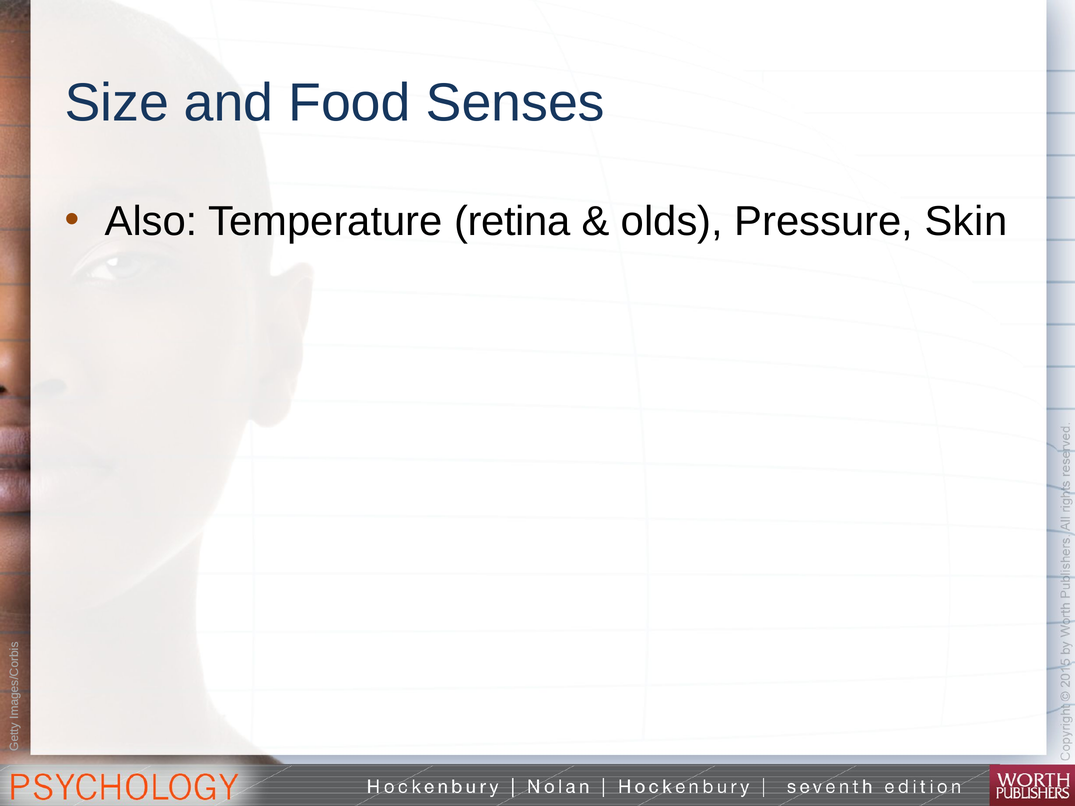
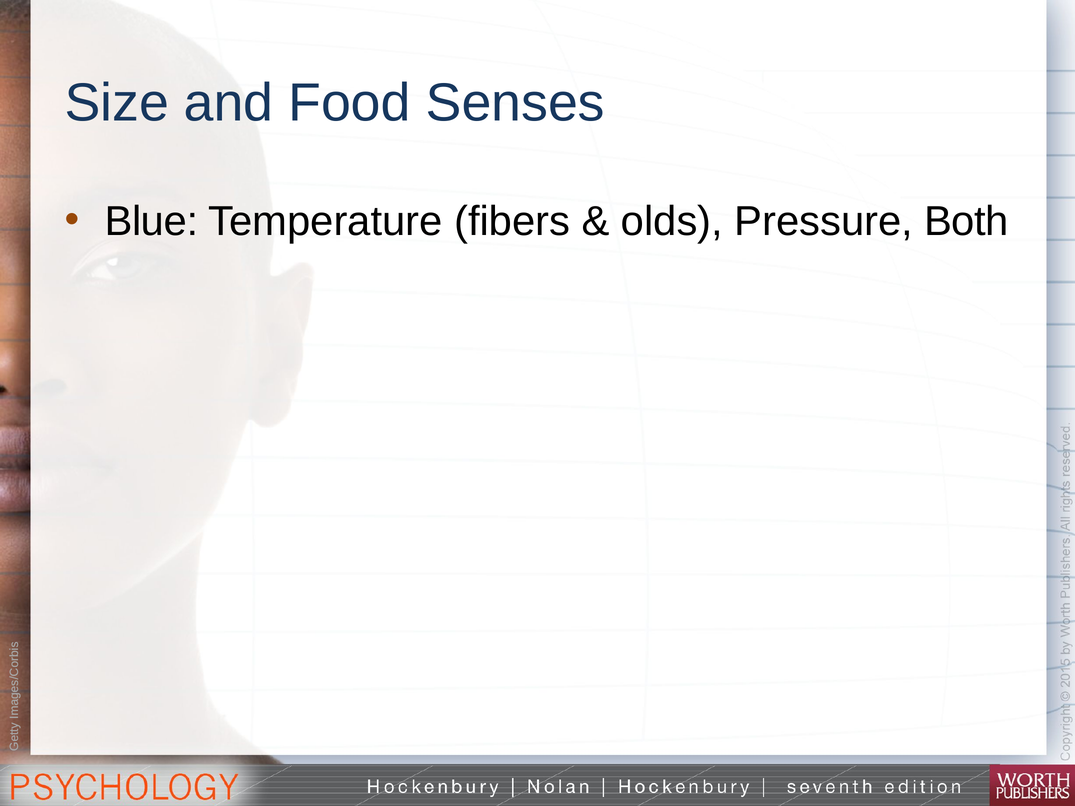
Also: Also -> Blue (151, 222)
retina: retina -> fibers (512, 222)
Skin: Skin -> Both (966, 222)
